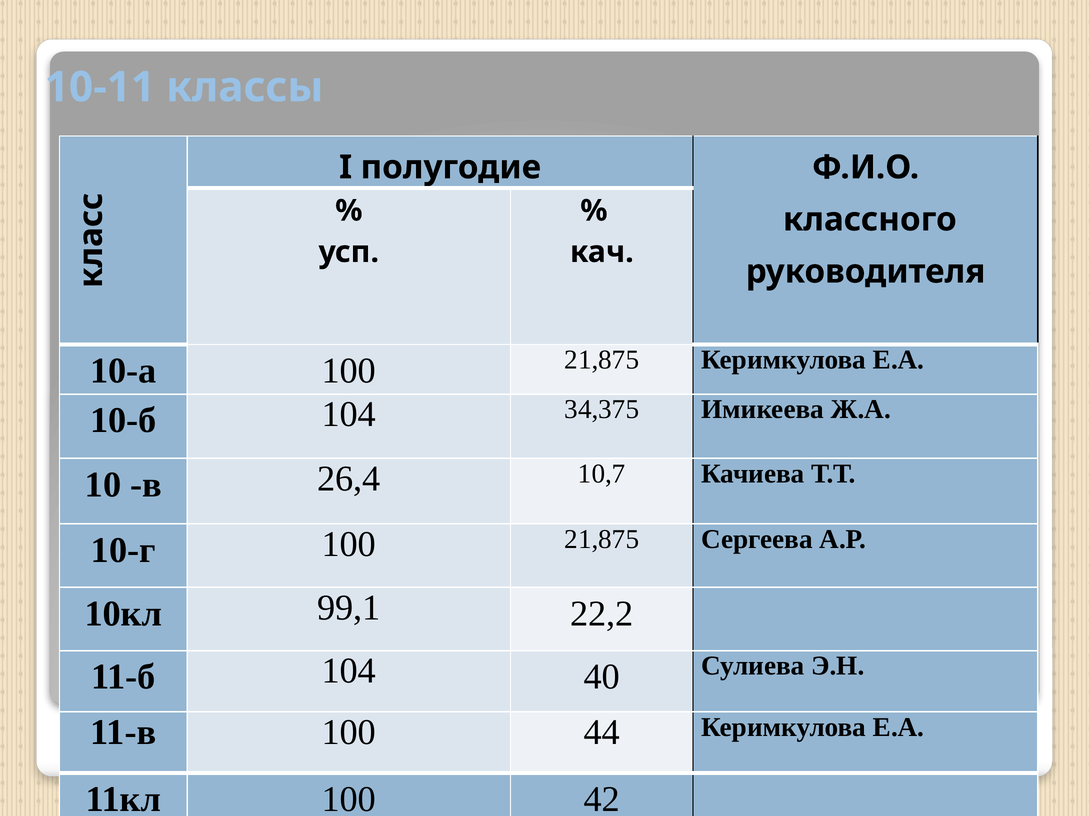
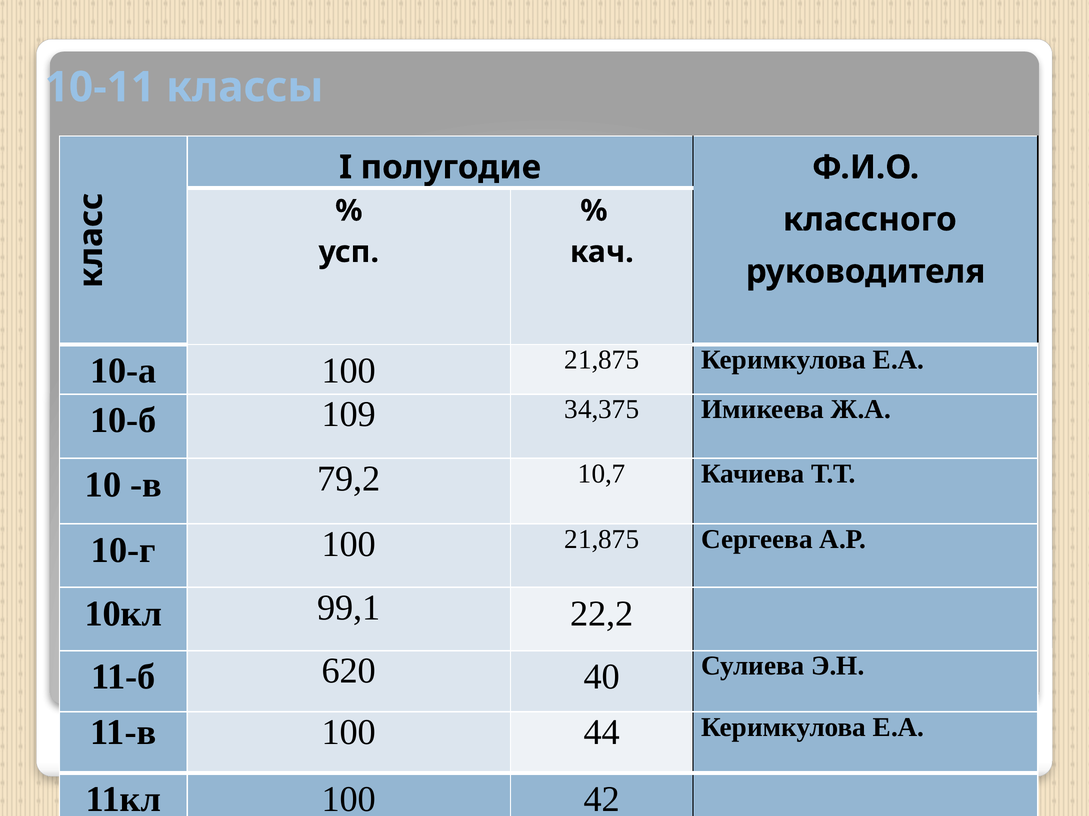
10-б 104: 104 -> 109 (349, 415)
26,4: 26,4 -> 79,2 (349, 479)
11-б 104: 104 -> 620 (349, 672)
